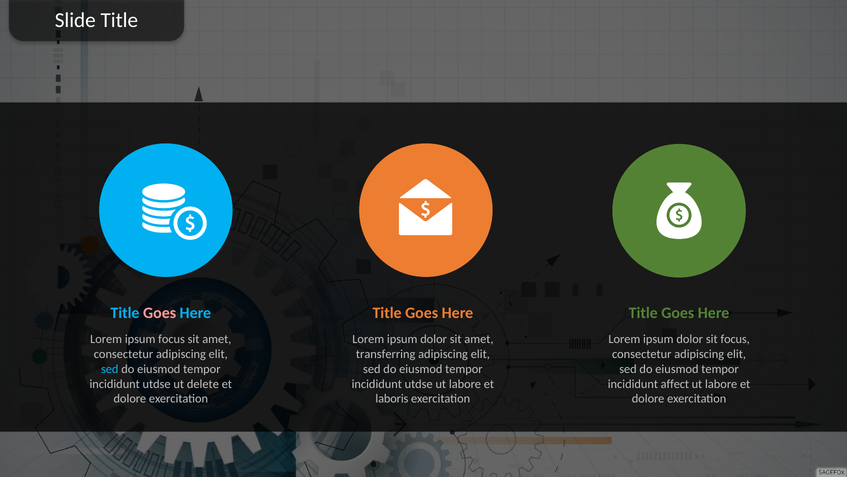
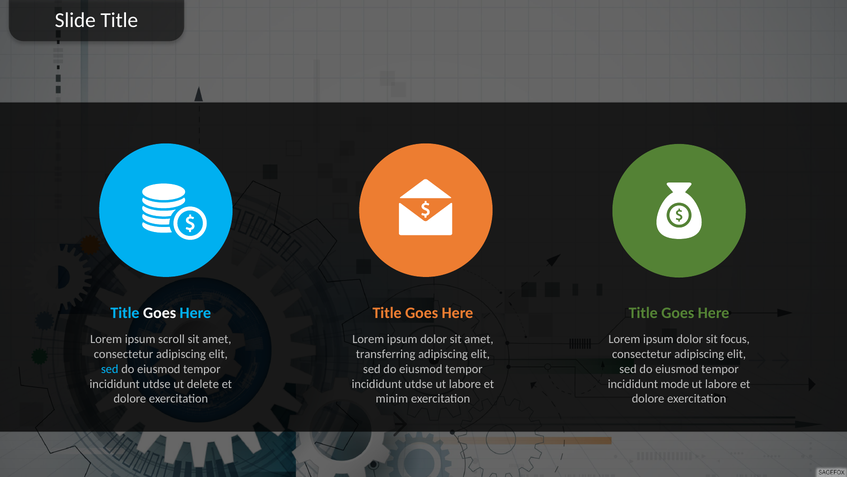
Goes colour: pink -> white (160, 312)
ipsum focus: focus -> scroll (172, 339)
affect: affect -> mode (675, 383)
laboris: laboris -> minim (392, 398)
